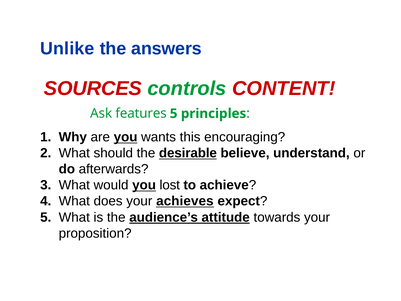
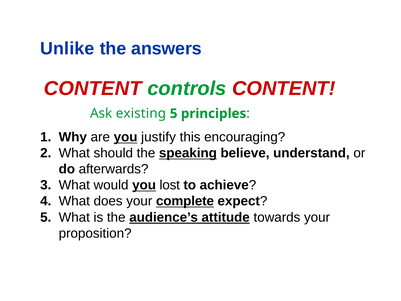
SOURCES: SOURCES -> CONTENT (93, 89)
features: features -> existing (141, 113)
wants: wants -> justify (158, 137)
desirable: desirable -> speaking (188, 153)
achieves: achieves -> complete (185, 201)
